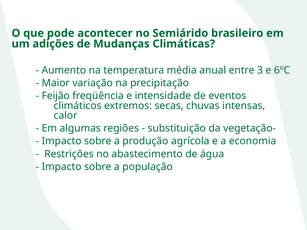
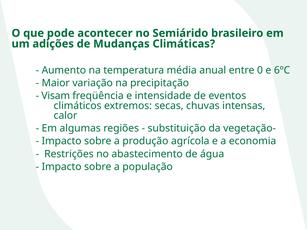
3: 3 -> 0 (260, 70)
Feijão: Feijão -> Visam (56, 96)
